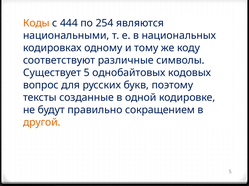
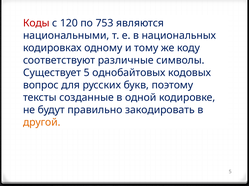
Коды colour: orange -> red (36, 23)
444: 444 -> 120 (69, 23)
254: 254 -> 753 (105, 23)
сокращением: сокращением -> закодировать (160, 110)
